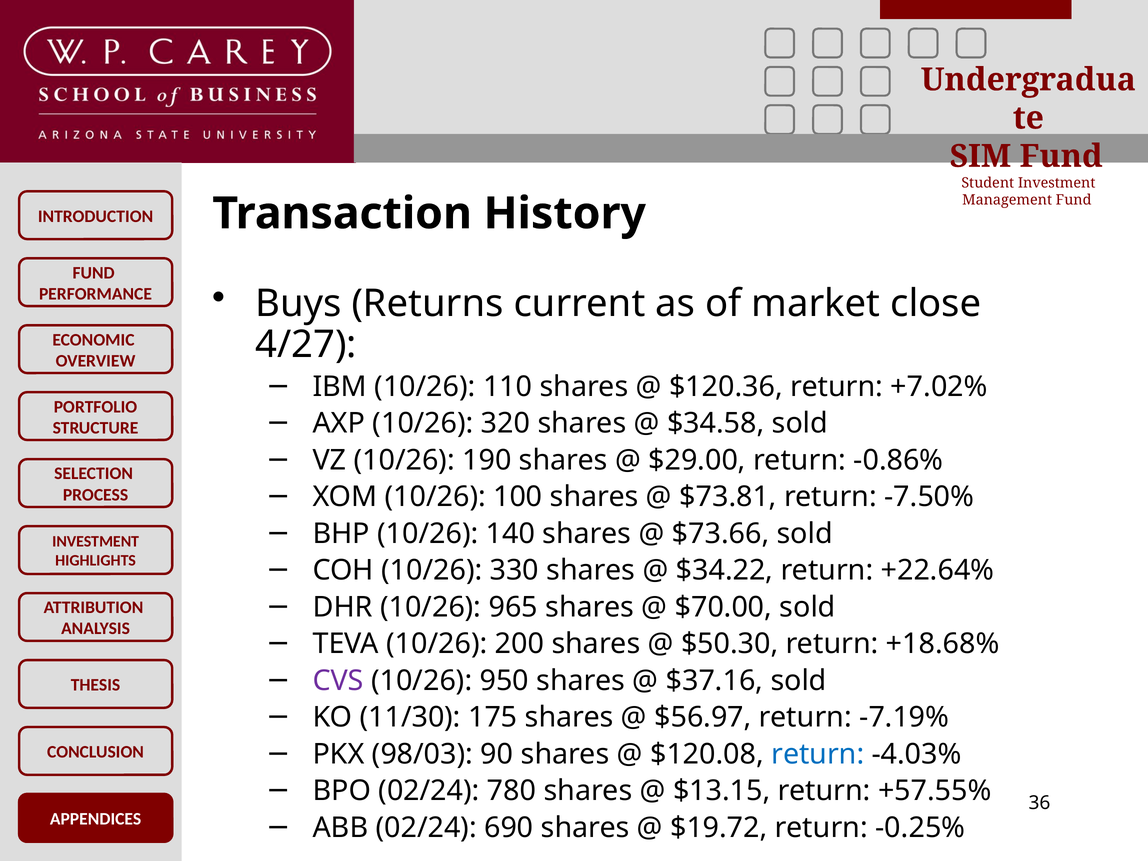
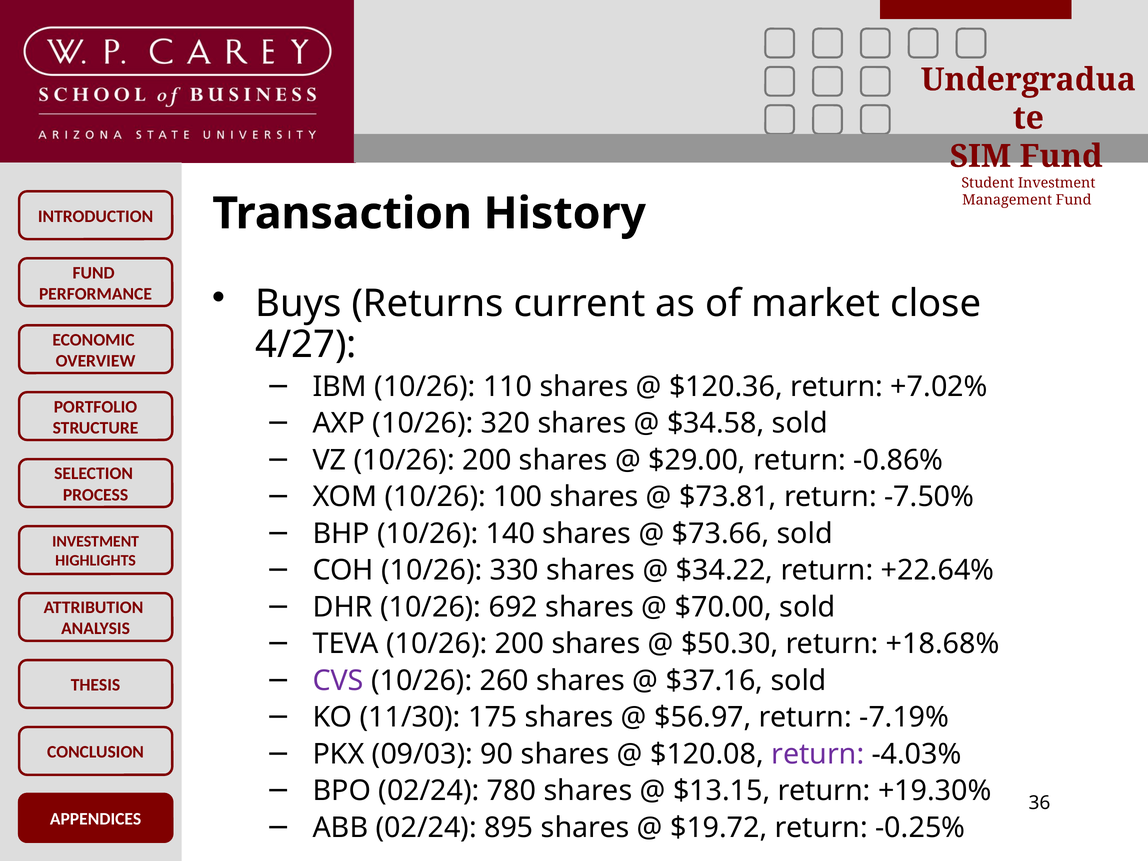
VZ 10/26 190: 190 -> 200 (487, 460)
965: 965 -> 692 (513, 607)
950: 950 -> 260 (504, 681)
98/03: 98/03 -> 09/03 (422, 754)
return colour: blue -> purple (818, 754)
+57.55%: +57.55% -> +19.30% (935, 791)
690: 690 -> 895 (509, 828)
